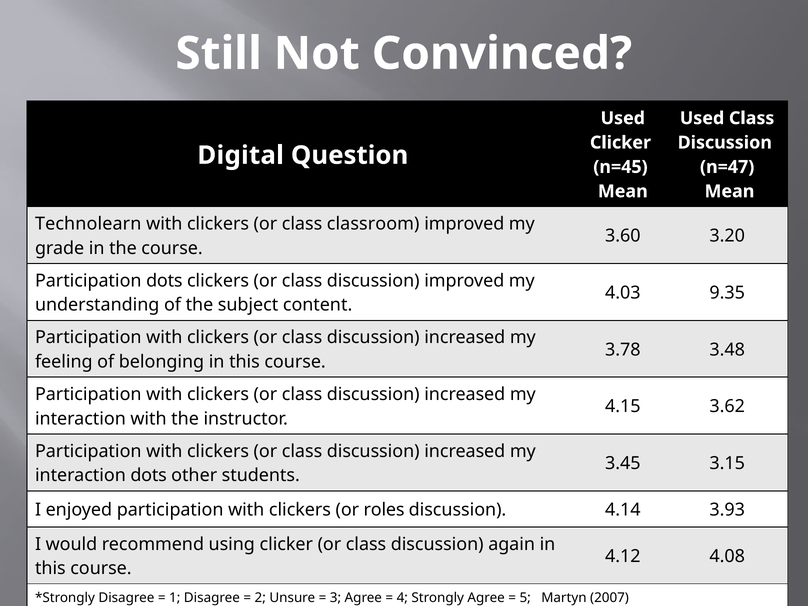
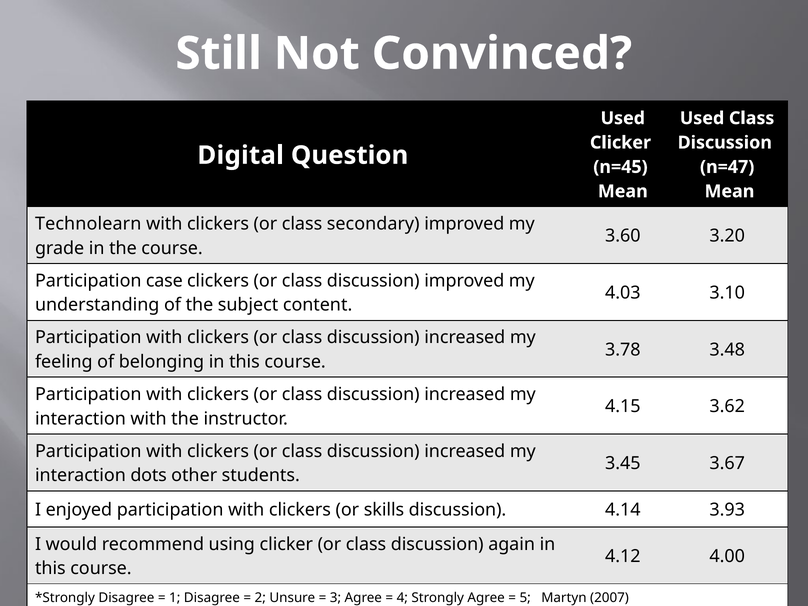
classroom: classroom -> secondary (373, 224)
Participation dots: dots -> case (164, 281)
9.35: 9.35 -> 3.10 (727, 293)
3.15: 3.15 -> 3.67 (727, 463)
roles: roles -> skills (384, 510)
4.08: 4.08 -> 4.00 (727, 556)
